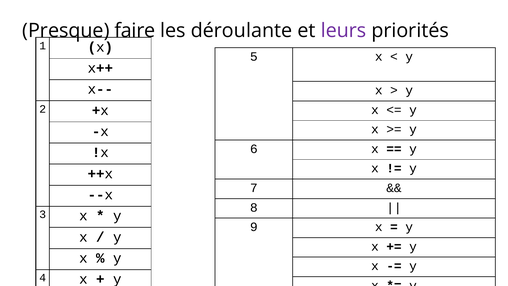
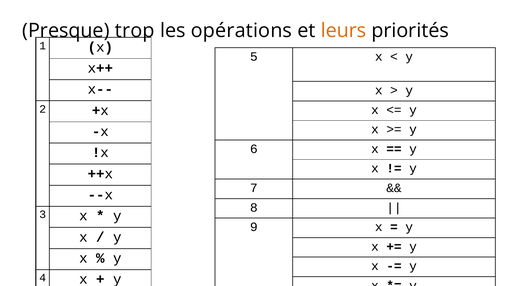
faire: faire -> trop (135, 30)
déroulante: déroulante -> opérations (241, 30)
leurs colour: purple -> orange (344, 30)
